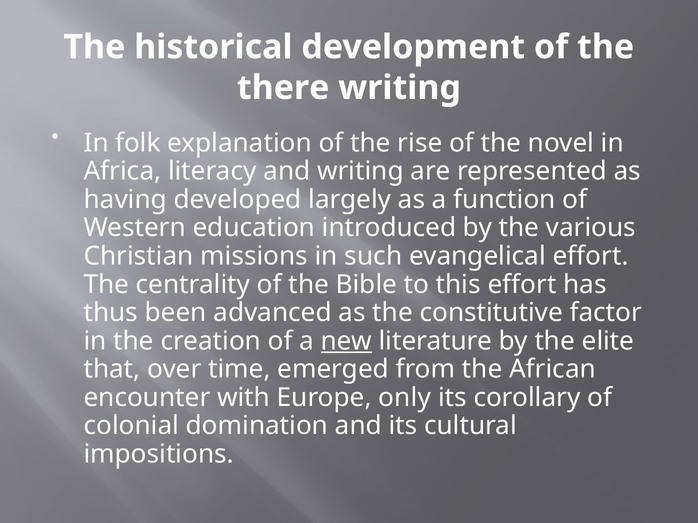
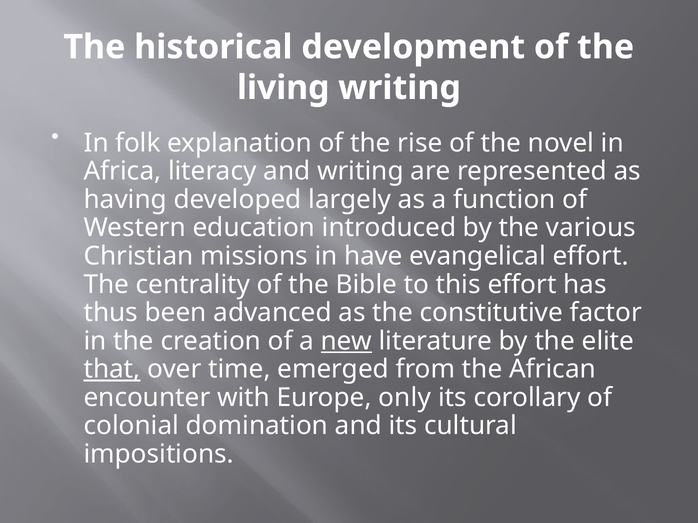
there: there -> living (283, 88)
such: such -> have (373, 256)
that underline: none -> present (112, 370)
